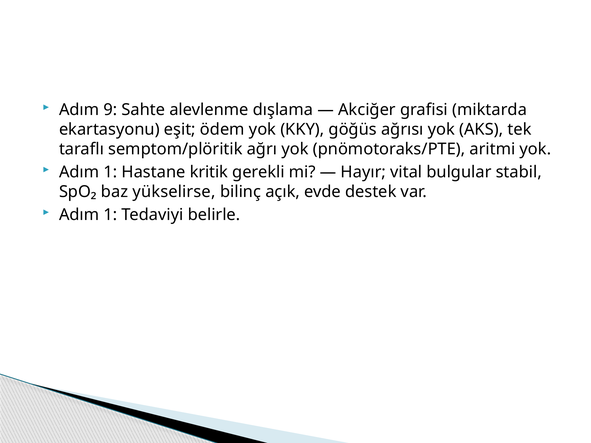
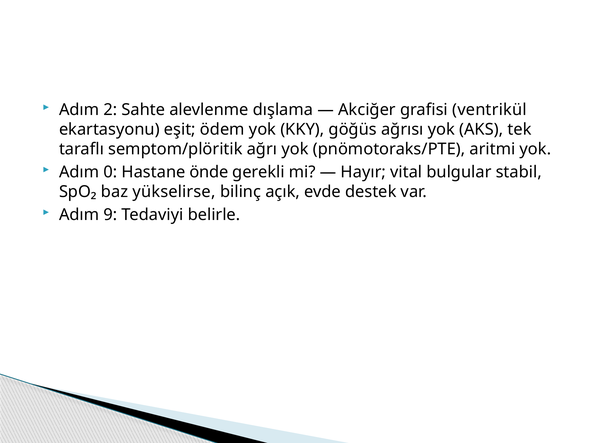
9: 9 -> 2 (110, 110)
miktarda: miktarda -> ventrikül (489, 110)
1: 1 -> 0 (110, 172)
kritik: kritik -> önde (209, 172)
1: 1 -> 9 (110, 215)
